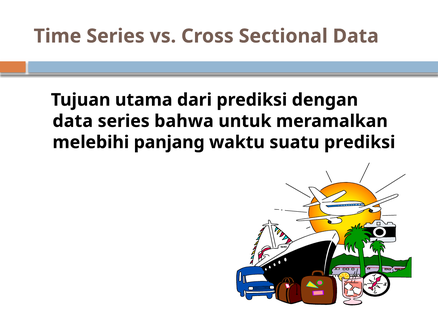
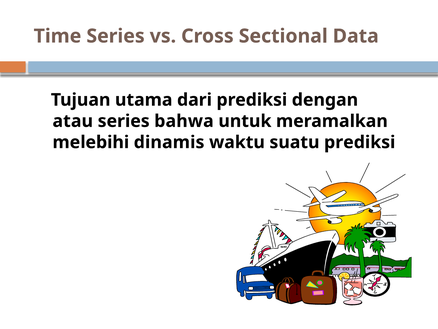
data: data -> atau (73, 121)
panjang: panjang -> dinamis (169, 142)
